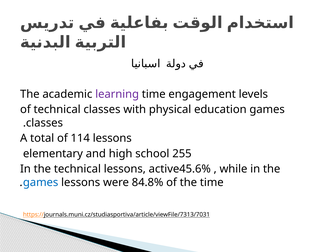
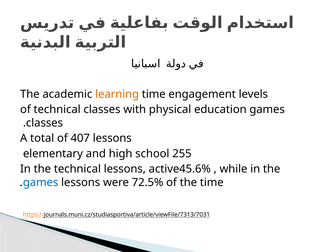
learning colour: purple -> orange (117, 94)
114: 114 -> 407 (80, 138)
84.8%: 84.8% -> 72.5% (148, 182)
